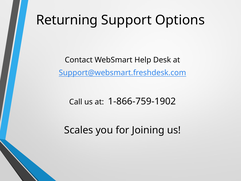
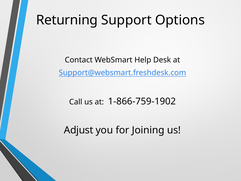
Scales: Scales -> Adjust (79, 130)
